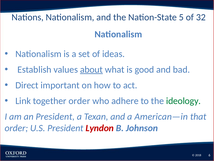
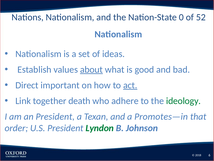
5: 5 -> 0 (181, 17)
32: 32 -> 52 (201, 17)
act underline: none -> present (130, 85)
together order: order -> death (79, 101)
American—in: American—in -> Promotes—in (161, 116)
Lyndon colour: red -> green (100, 128)
